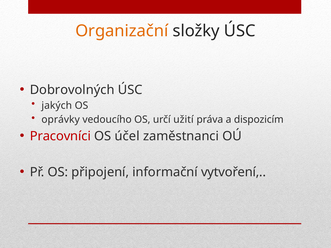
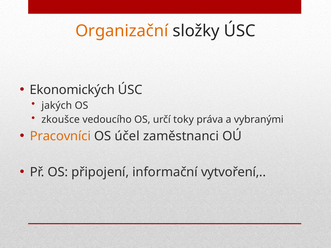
Dobrovolných: Dobrovolných -> Ekonomických (72, 90)
oprávky: oprávky -> zkoušce (61, 120)
užití: užití -> toky (184, 120)
dispozicím: dispozicím -> vybranými (259, 120)
Pracovníci colour: red -> orange (60, 136)
